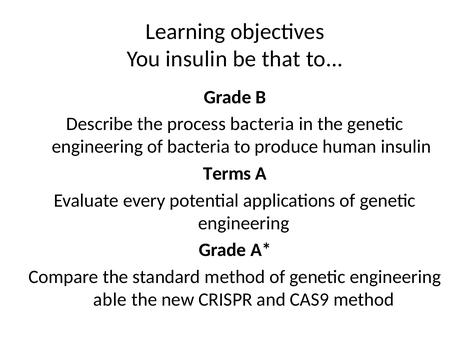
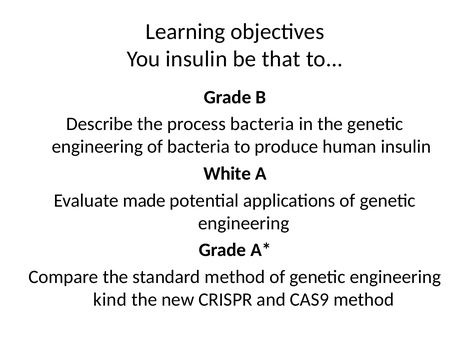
Terms: Terms -> White (227, 174)
every: every -> made (144, 201)
able: able -> kind (110, 300)
